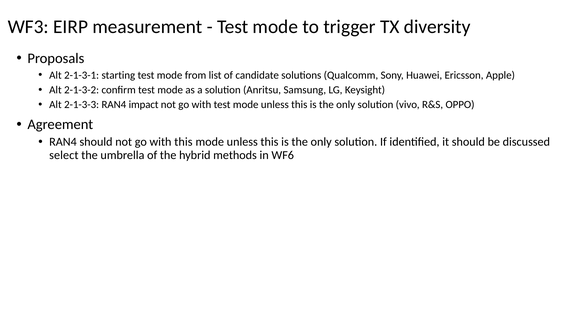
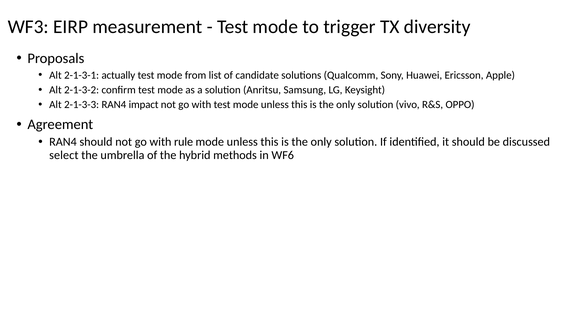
starting: starting -> actually (118, 75)
with this: this -> rule (184, 142)
